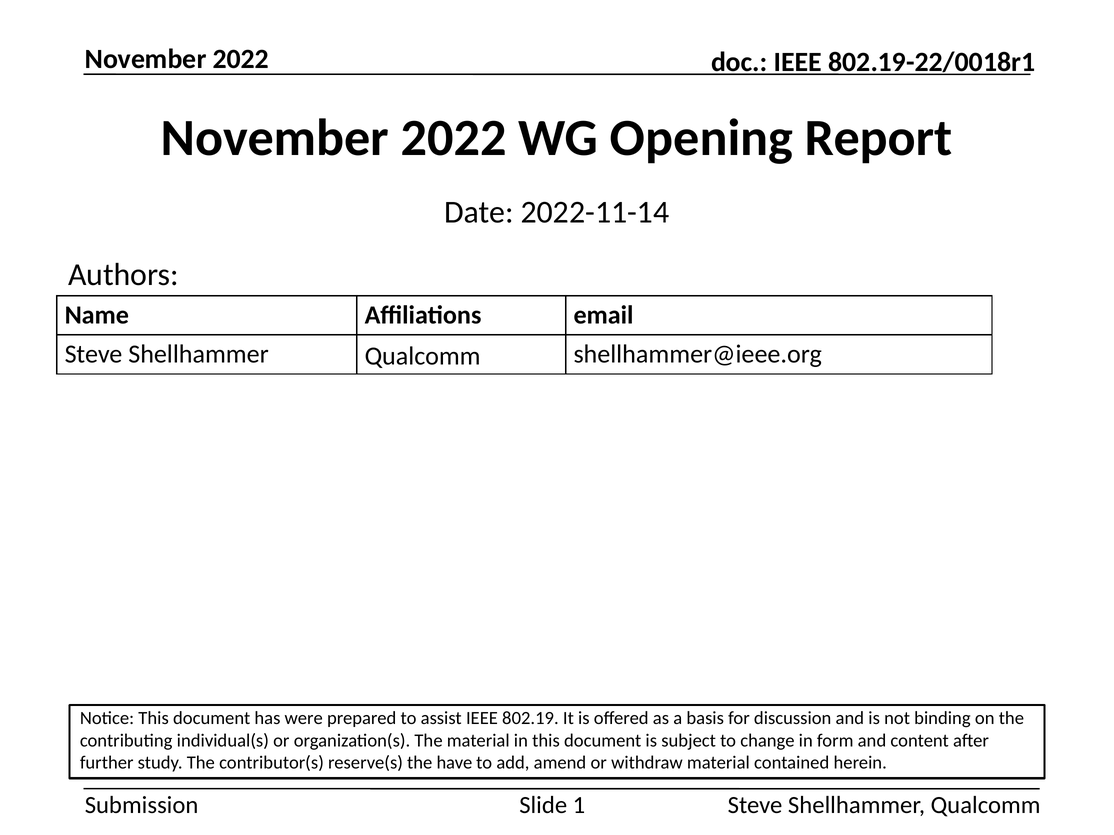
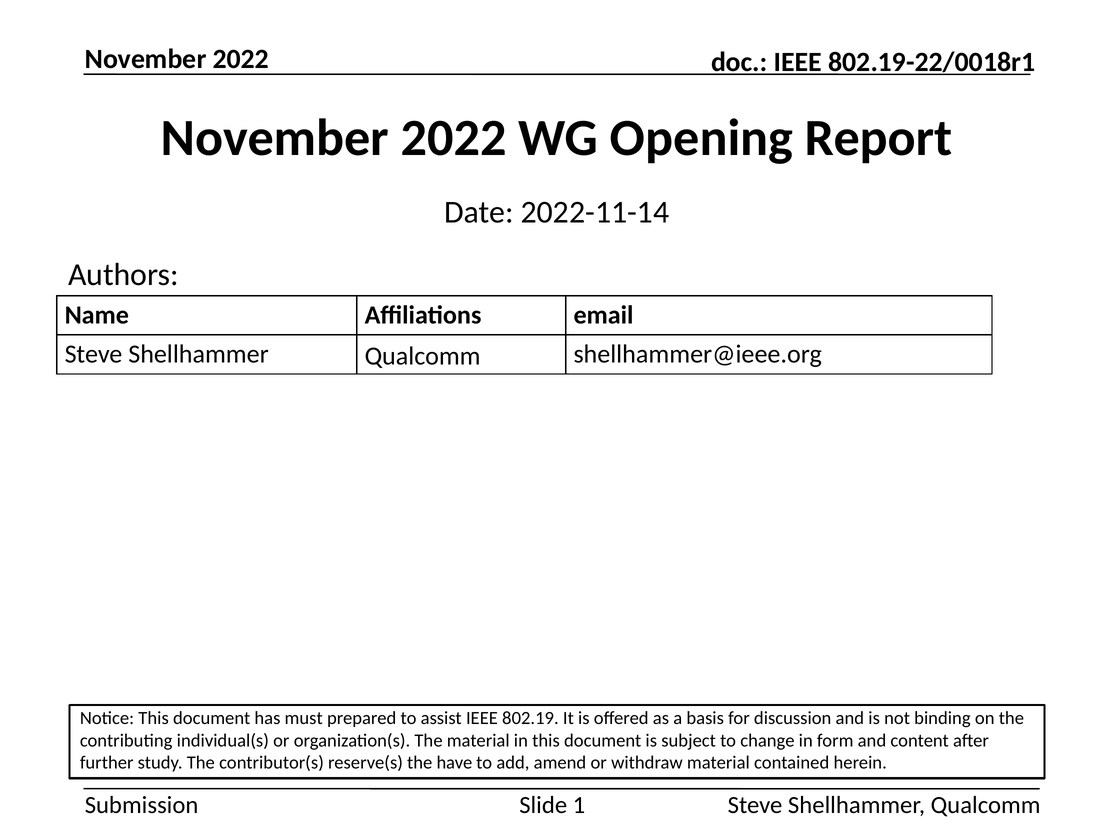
were: were -> must (304, 719)
